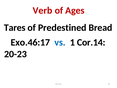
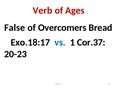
Tares: Tares -> False (15, 28)
Predestined: Predestined -> Overcomers (62, 28)
Exo.46:17: Exo.46:17 -> Exo.18:17 (30, 42)
Cor.14: Cor.14 -> Cor.37 (91, 42)
